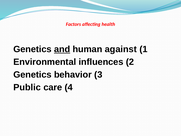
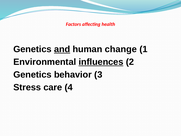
against: against -> change (121, 49)
influences underline: none -> present (101, 62)
Public: Public -> Stress (27, 87)
